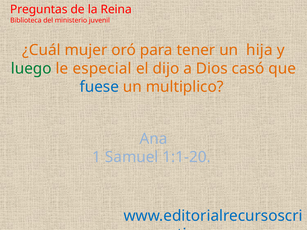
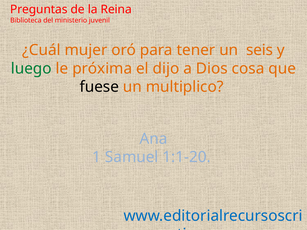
hija: hija -> seis (260, 50)
especial: especial -> próxima (102, 69)
casó: casó -> cosa (248, 69)
fuese colour: blue -> black (99, 87)
